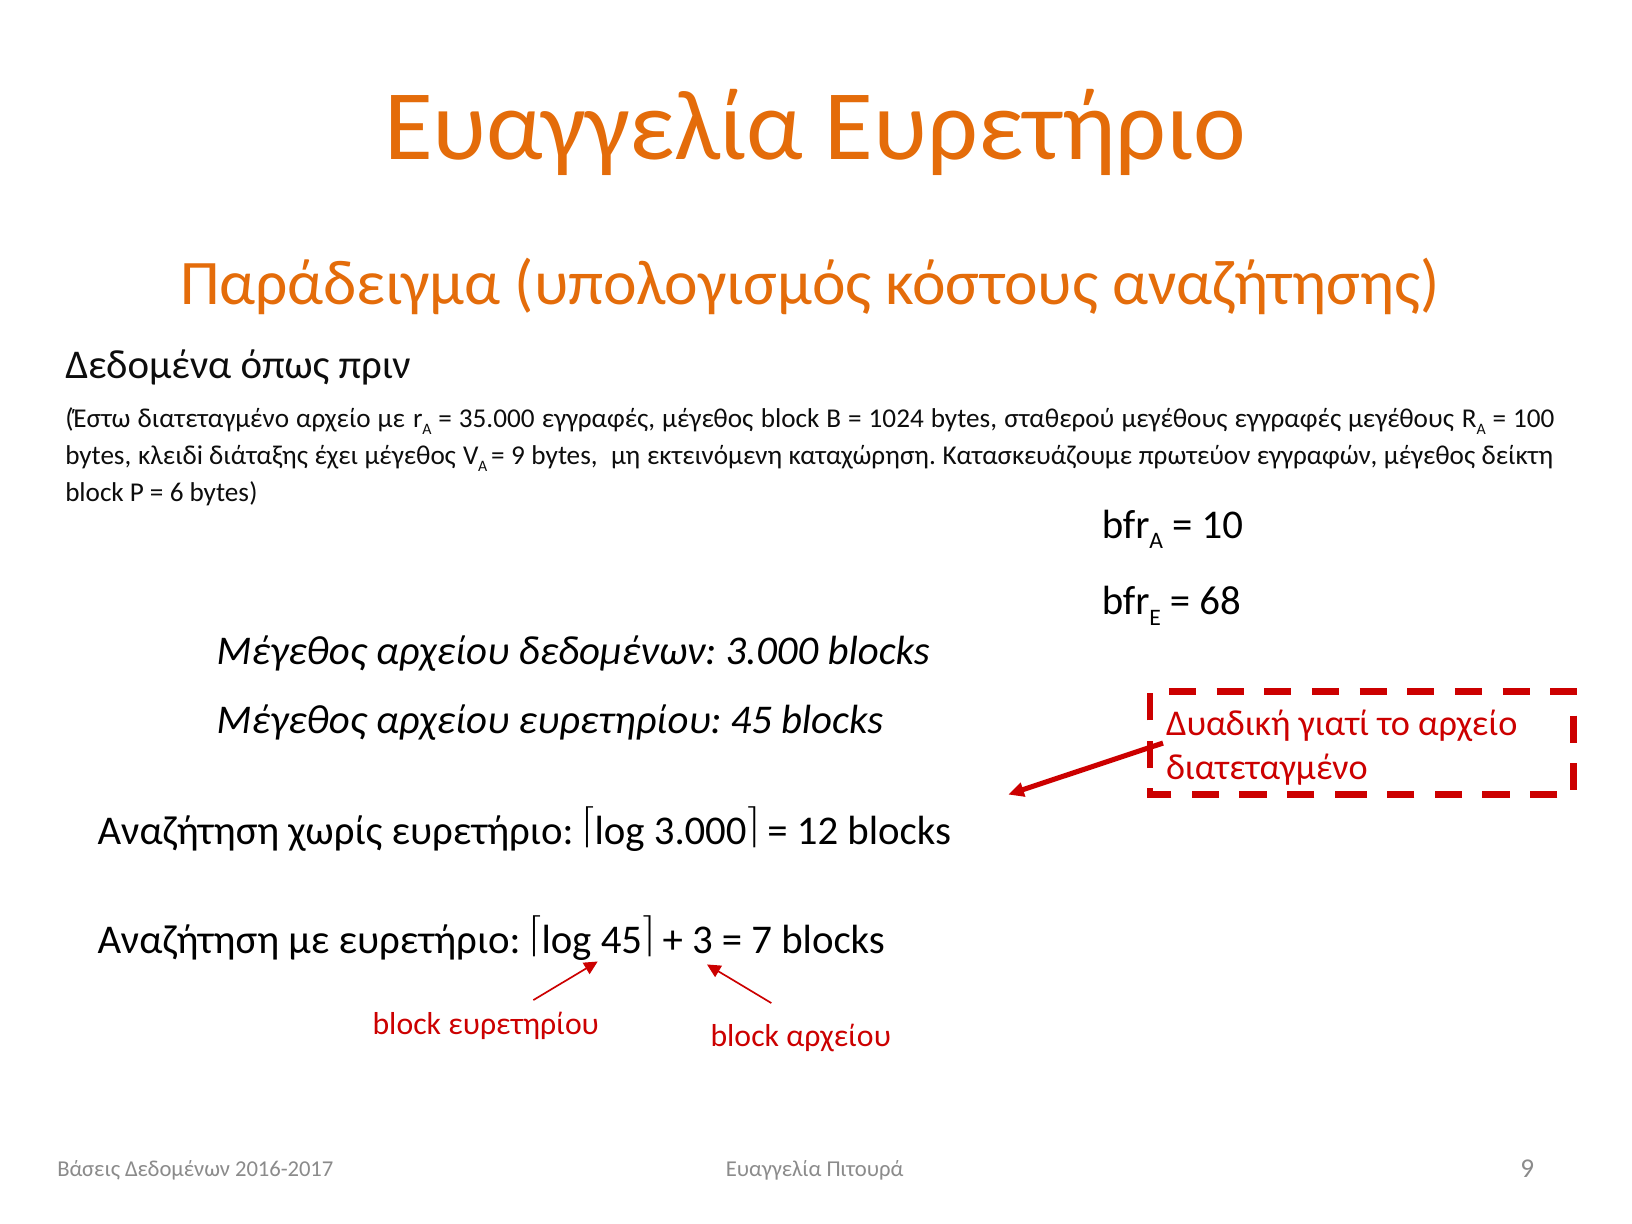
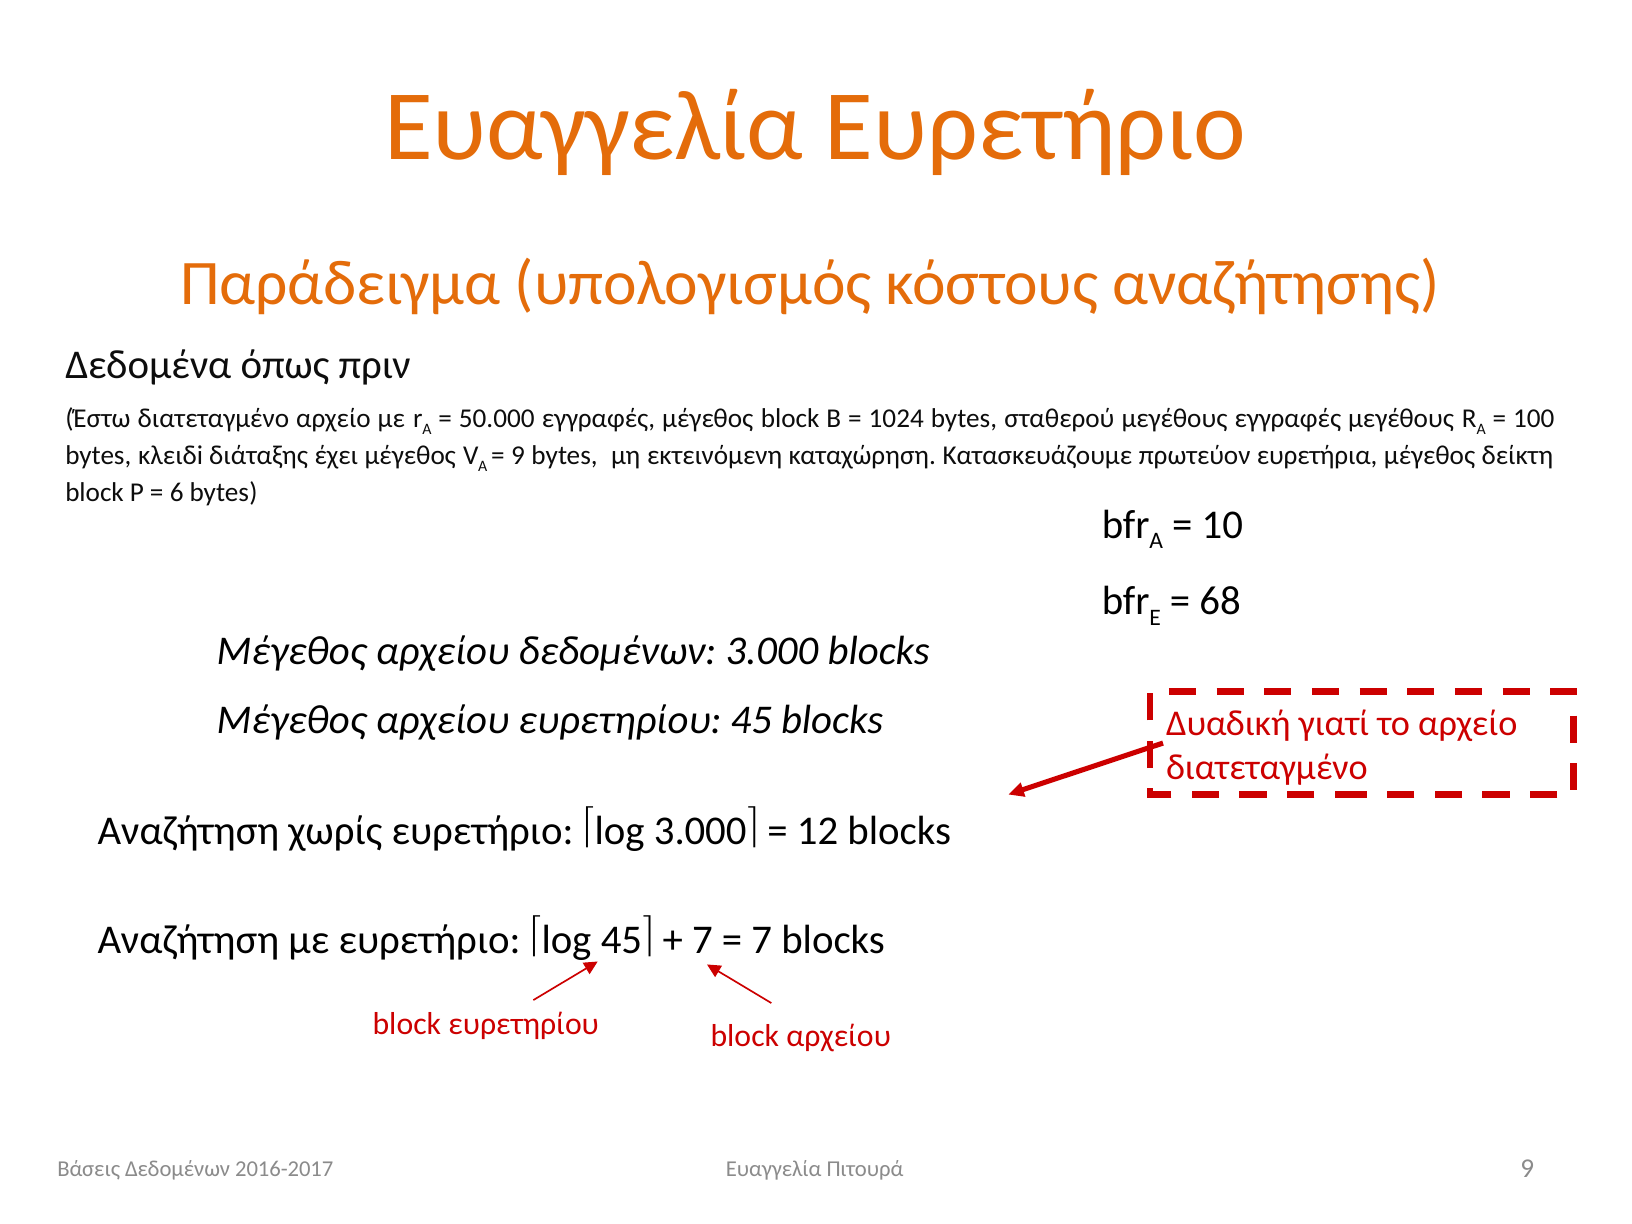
35.000: 35.000 -> 50.000 (497, 419)
εγγραφών: εγγραφών -> ευρετήρια (1317, 456)
3: 3 -> 7 (702, 940)
